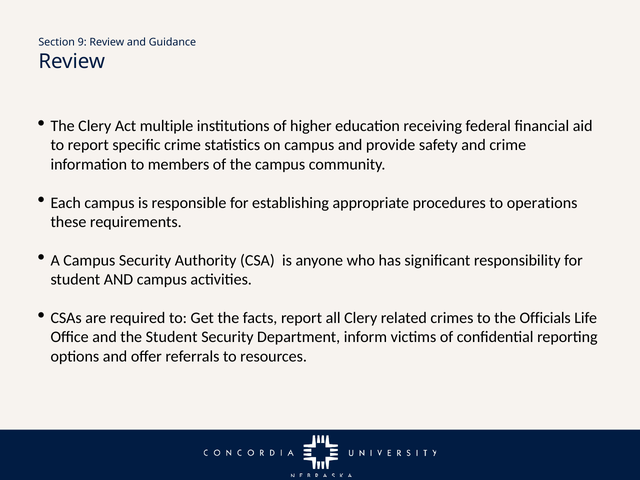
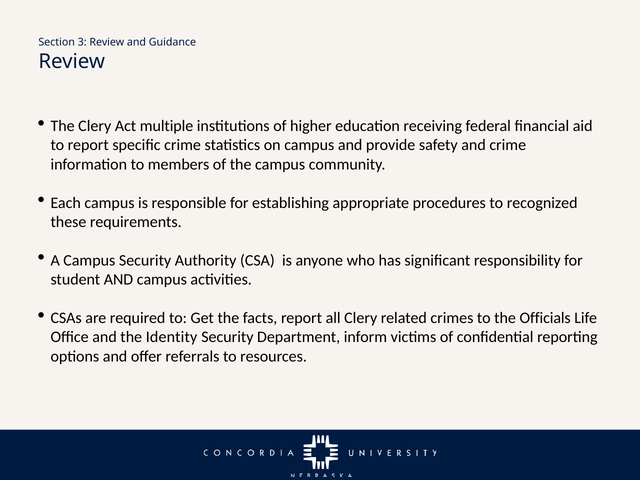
9: 9 -> 3 (82, 42)
operations: operations -> recognized (542, 203)
the Student: Student -> Identity (172, 337)
